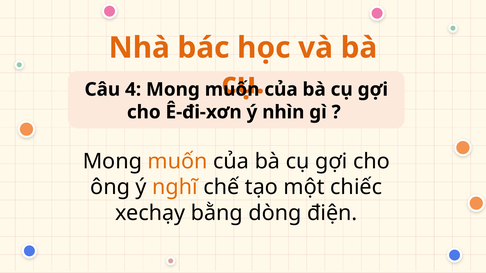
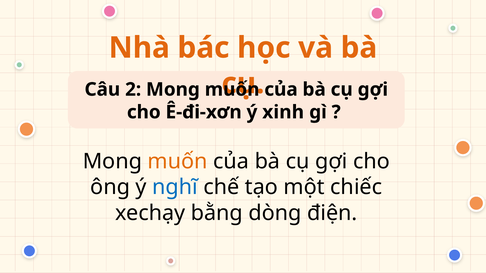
4: 4 -> 2 (133, 90)
nhìn: nhìn -> xinh (283, 112)
nghĩ colour: orange -> blue (175, 187)
